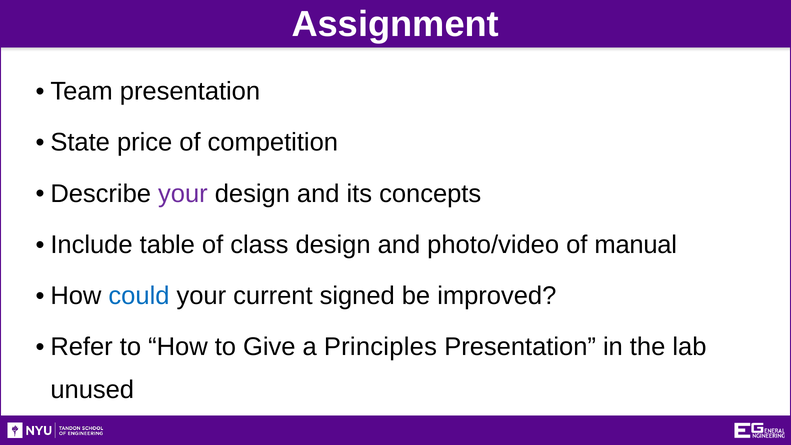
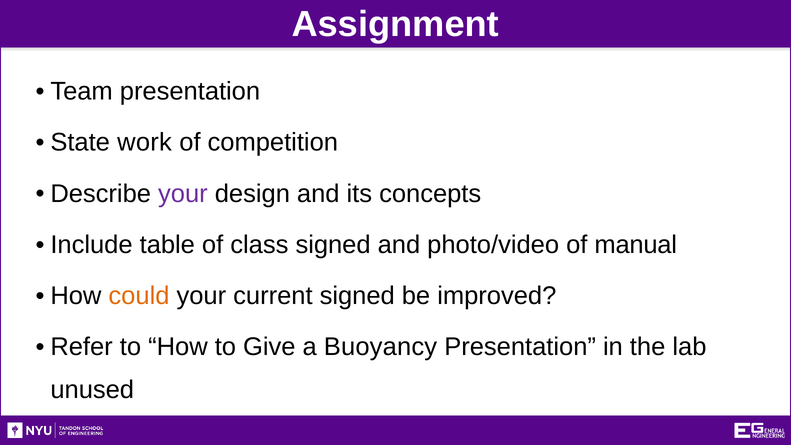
price: price -> work (145, 142)
class design: design -> signed (333, 245)
could colour: blue -> orange (139, 296)
Principles: Principles -> Buoyancy (380, 347)
